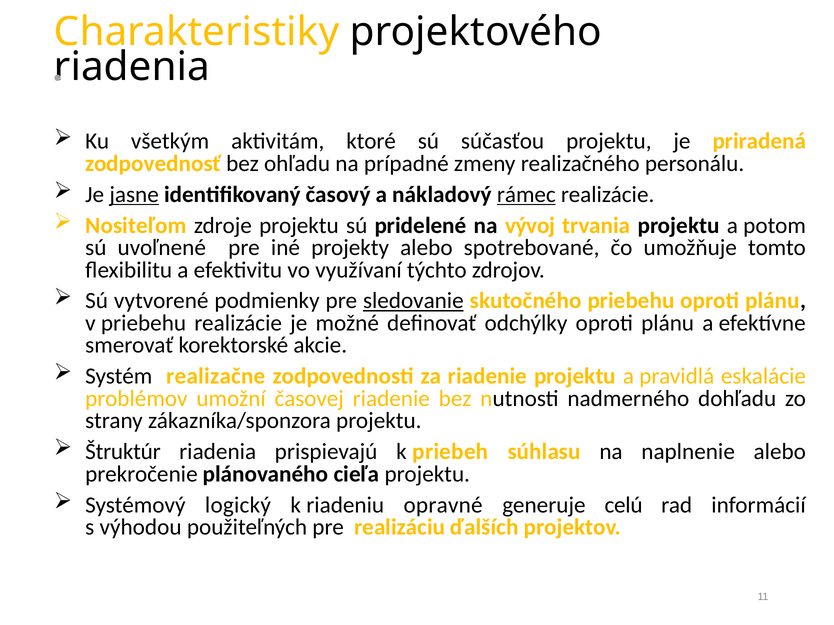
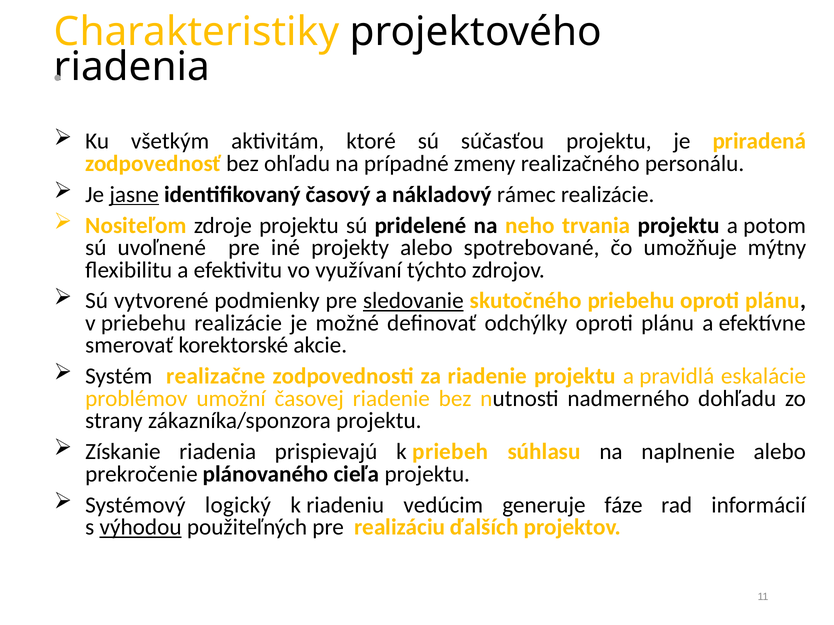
rámec underline: present -> none (526, 195)
vývoj: vývoj -> neho (530, 226)
tomto: tomto -> mýtny (777, 248)
Štruktúr: Štruktúr -> Získanie (123, 452)
opravné: opravné -> vedúcim (443, 505)
celú: celú -> fáze (624, 505)
výhodou underline: none -> present (141, 528)
